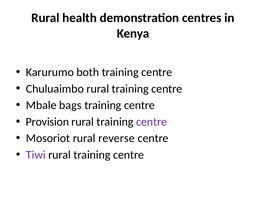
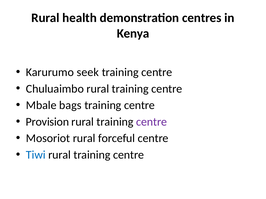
both: both -> seek (88, 72)
reverse: reverse -> forceful (117, 139)
Tiwi colour: purple -> blue (36, 155)
